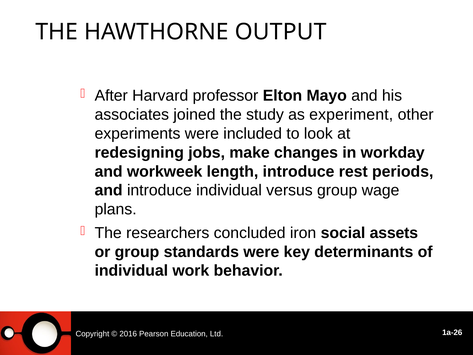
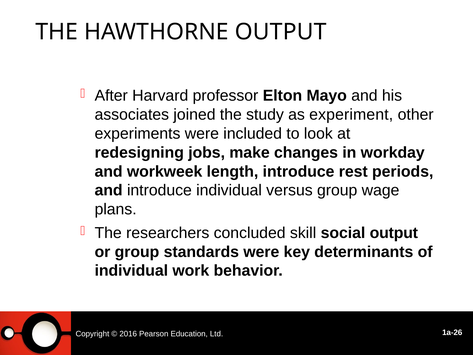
iron: iron -> skill (303, 233)
social assets: assets -> output (394, 233)
